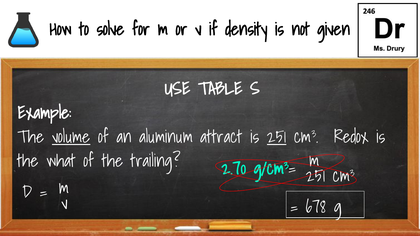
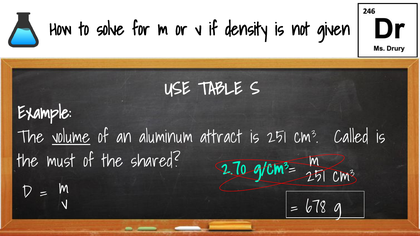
251 underline: present -> none (277, 137)
Redox: Redox -> Called (351, 137)
what: what -> must (61, 161)
trailing: trailing -> shared (156, 161)
